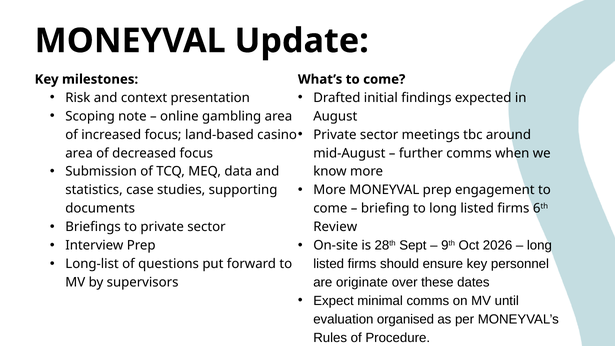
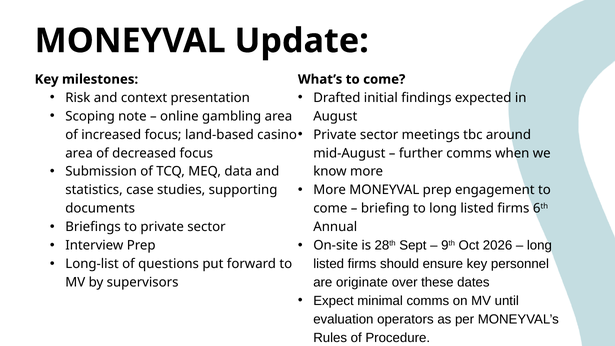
Review: Review -> Annual (335, 227)
organised: organised -> operators (405, 319)
